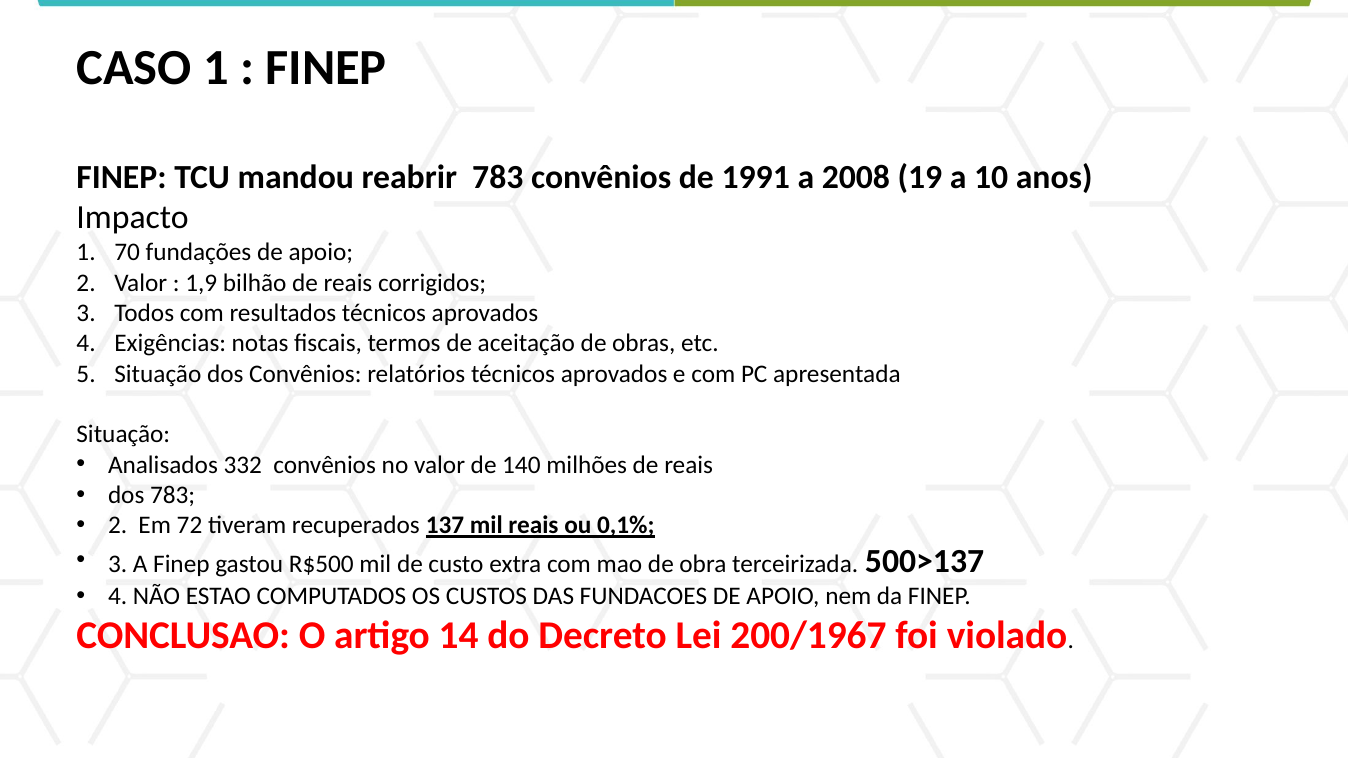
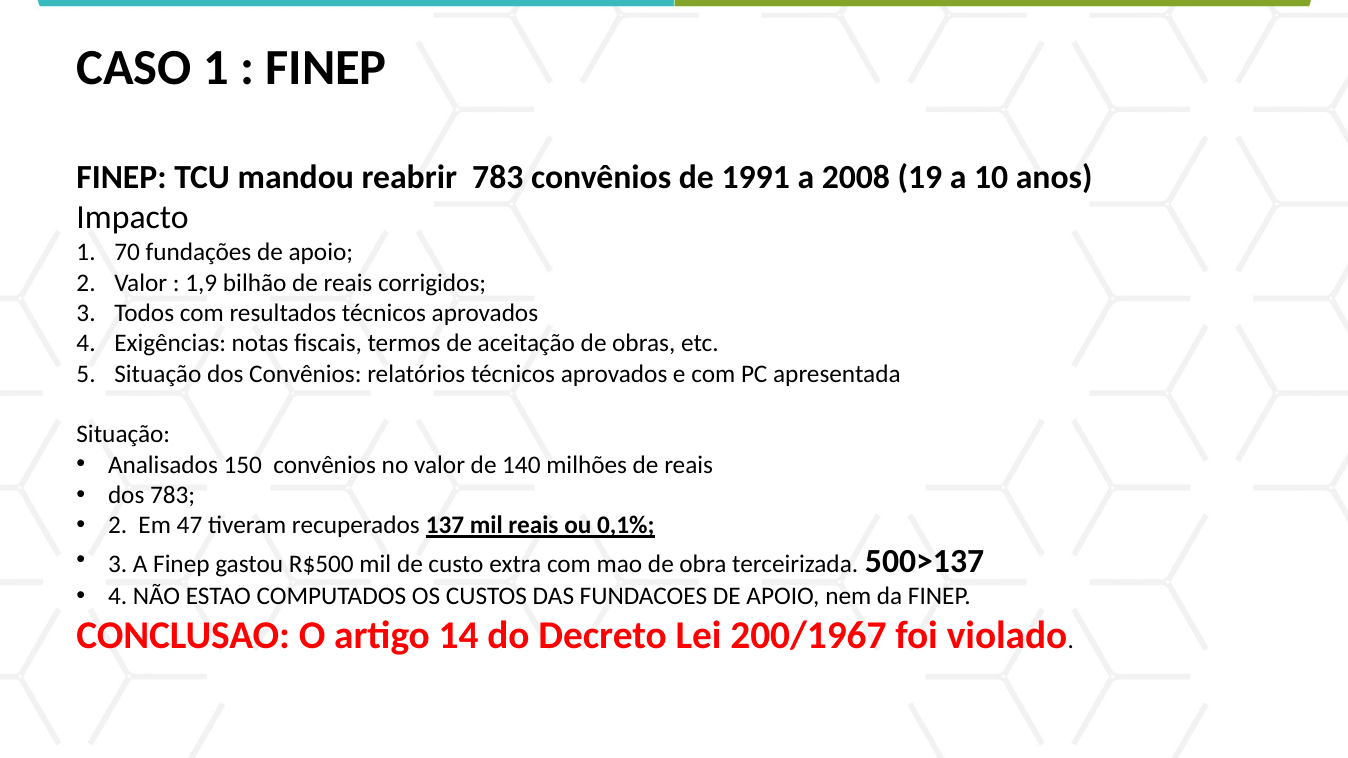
332: 332 -> 150 (243, 465)
72: 72 -> 47 (190, 526)
